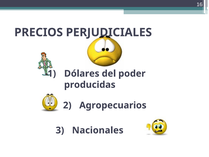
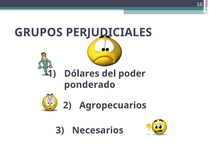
PRECIOS: PRECIOS -> GRUPOS (39, 32)
producidas: producidas -> ponderado (90, 85)
Nacionales: Nacionales -> Necesarios (98, 130)
